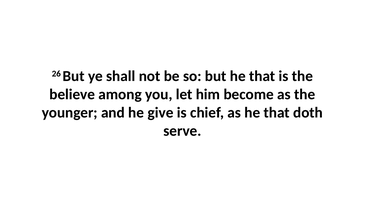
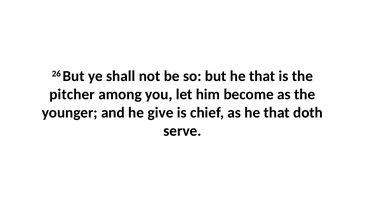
believe: believe -> pitcher (72, 95)
